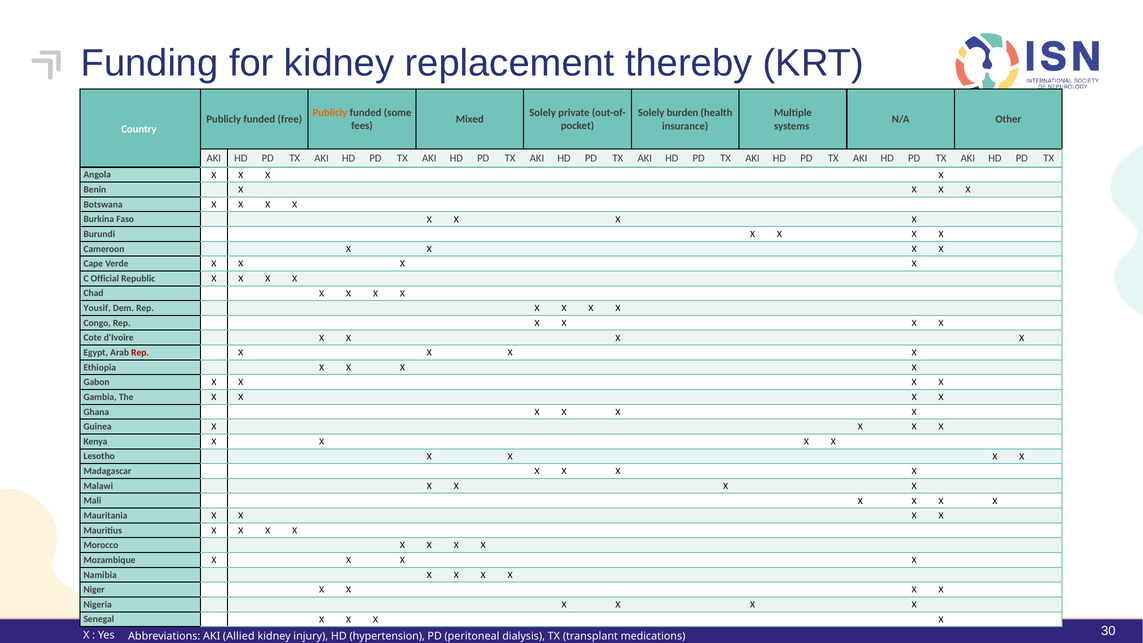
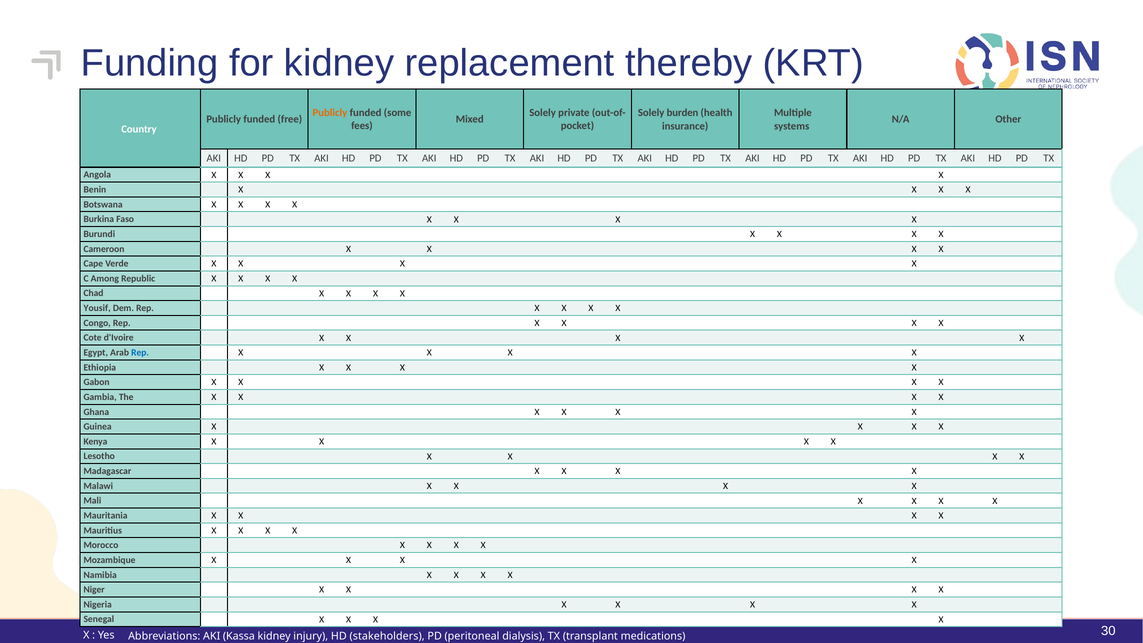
Official: Official -> Among (105, 278)
Rep colour: red -> blue (140, 353)
Allied: Allied -> Kassa (239, 636)
hypertension: hypertension -> stakeholders (387, 636)
